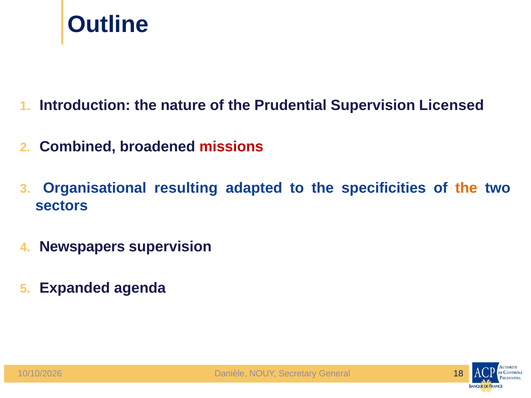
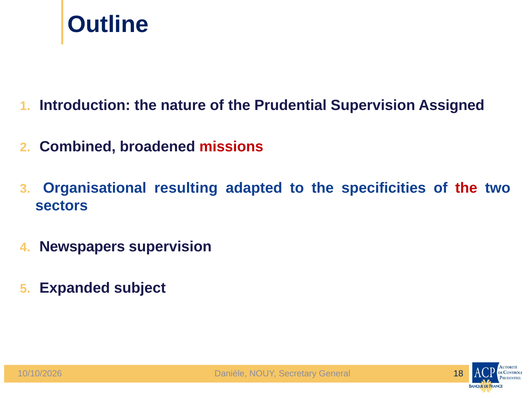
Licensed: Licensed -> Assigned (452, 105)
the colour: orange -> red (466, 188)
agenda: agenda -> subject (140, 288)
